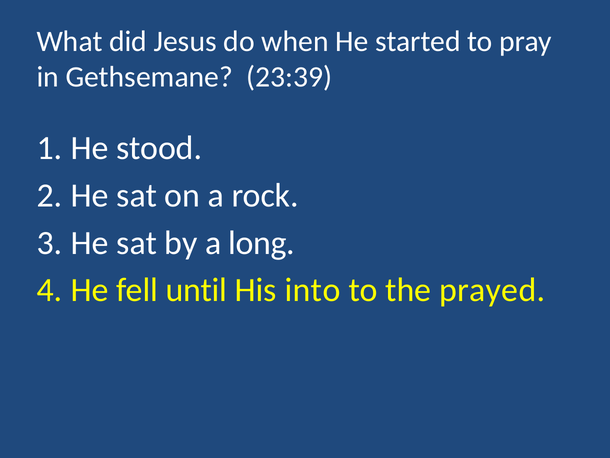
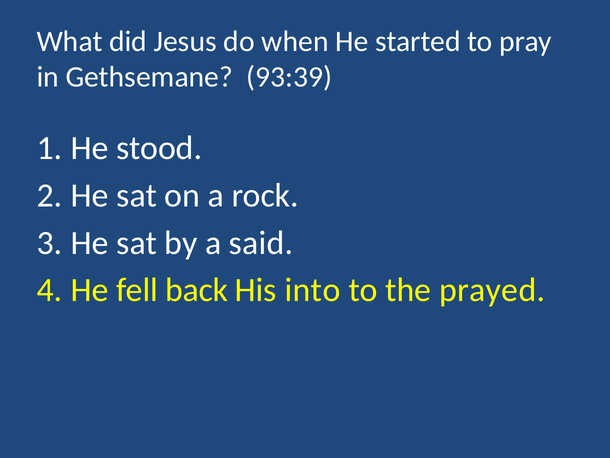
23:39: 23:39 -> 93:39 (289, 77)
long: long -> said (261, 243)
until: until -> back (197, 290)
